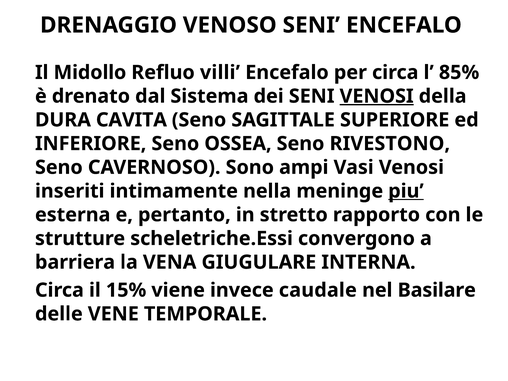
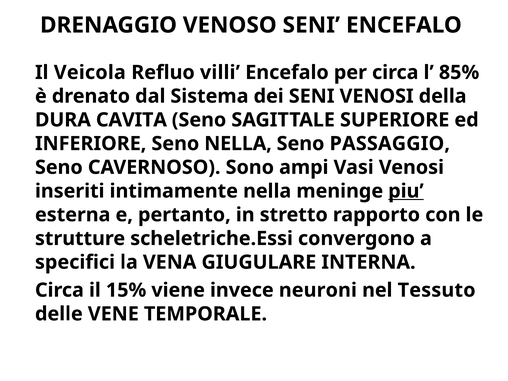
Midollo: Midollo -> Veicola (90, 72)
VENOSI underline: present -> none (377, 96)
Seno OSSEA: OSSEA -> NELLA (238, 144)
RIVESTONO: RIVESTONO -> PASSAGGIO (390, 144)
barriera: barriera -> specifici (75, 262)
caudale: caudale -> neuroni (318, 290)
Basilare: Basilare -> Tessuto (437, 290)
